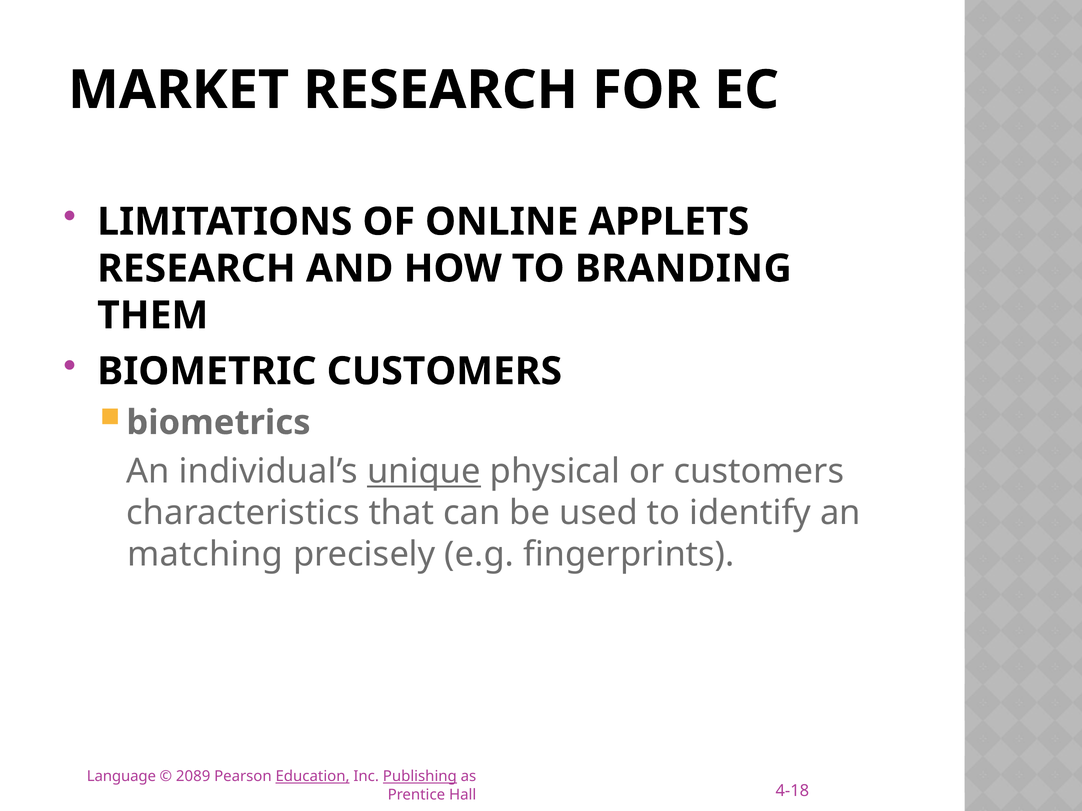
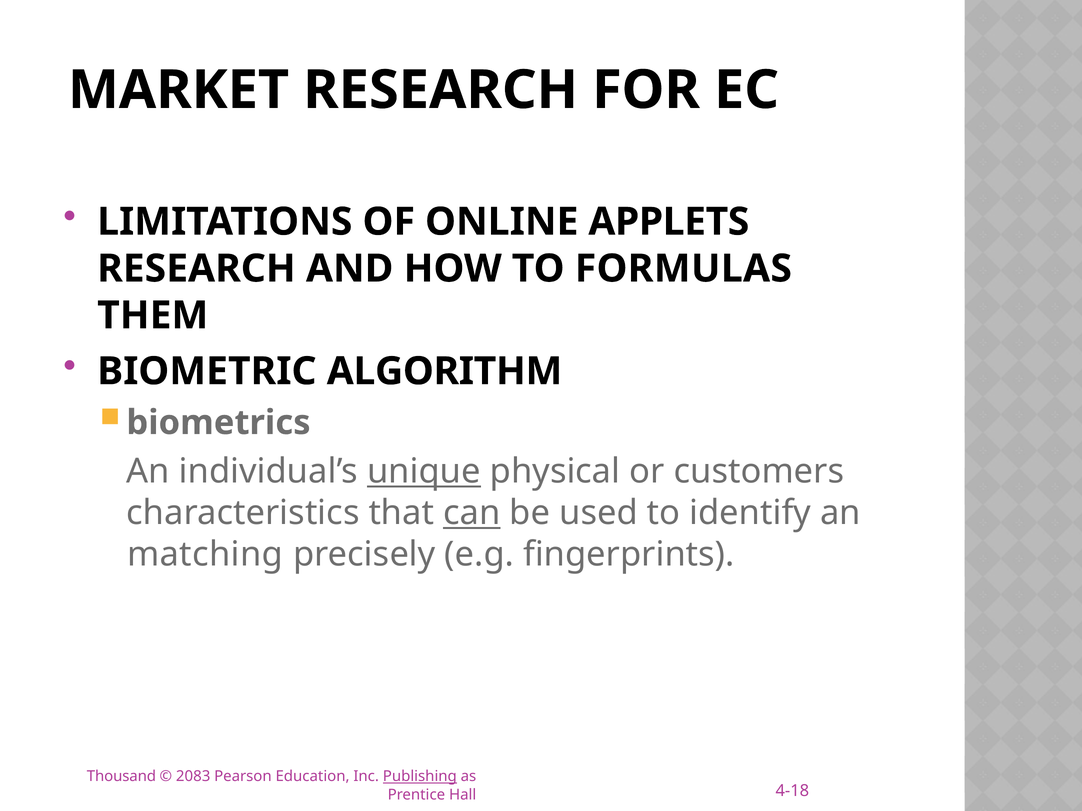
BRANDING: BRANDING -> FORMULAS (683, 269)
BIOMETRIC CUSTOMERS: CUSTOMERS -> ALGORITHM (445, 372)
can underline: none -> present (472, 513)
Language: Language -> Thousand (121, 777)
2089: 2089 -> 2083 (193, 777)
Education underline: present -> none (313, 777)
